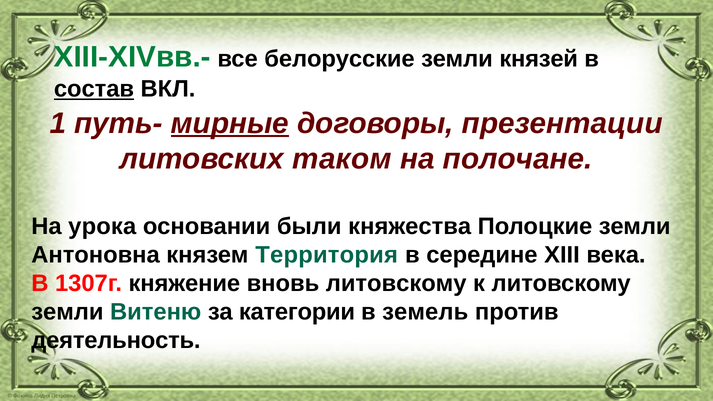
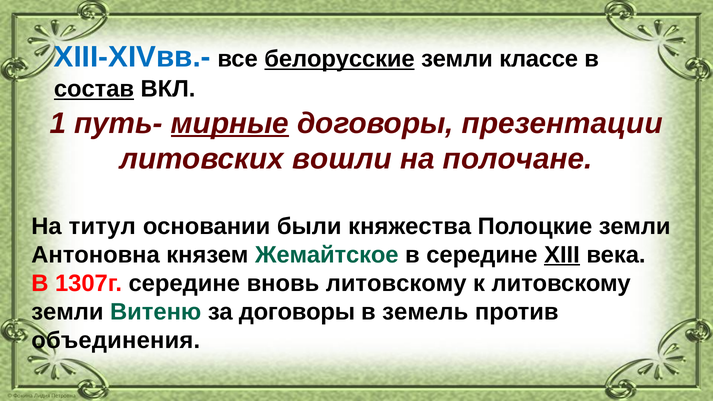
XIII-XIVвв.- colour: green -> blue (132, 57)
белорусские underline: none -> present (340, 59)
князей: князей -> классе (539, 59)
таком: таком -> вошли (342, 159)
урока: урока -> титул (102, 226)
Территория: Территория -> Жемайтское (327, 255)
XIII underline: none -> present (562, 255)
1307г княжение: княжение -> середине (184, 283)
за категории: категории -> договоры (297, 312)
деятельность: деятельность -> объединения (116, 340)
